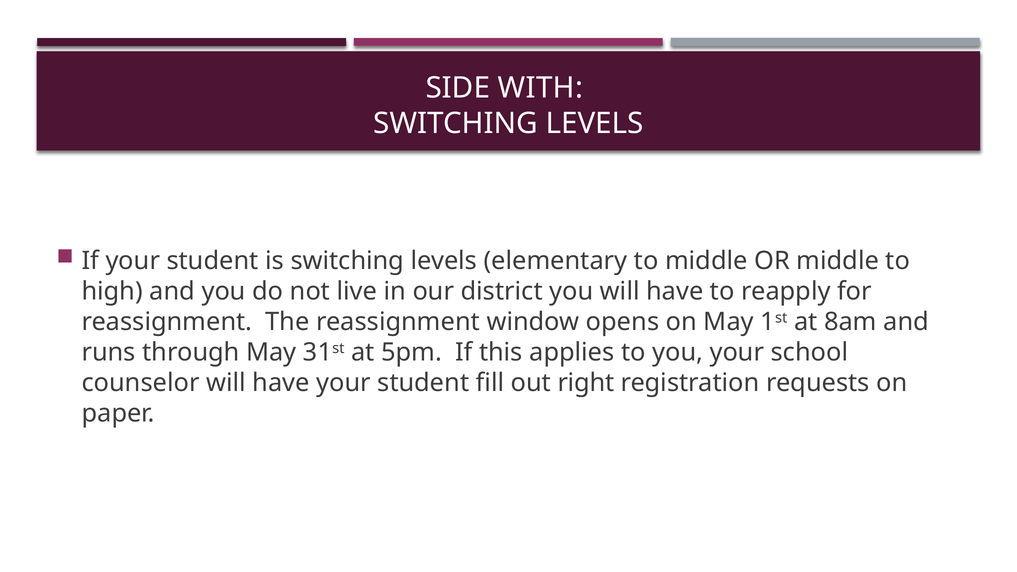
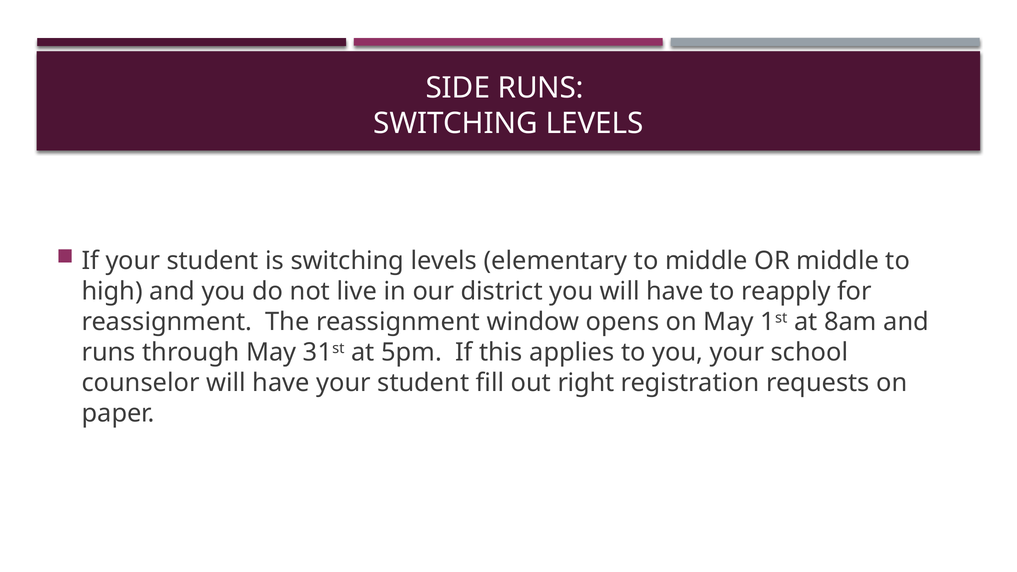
SIDE WITH: WITH -> RUNS (541, 88)
